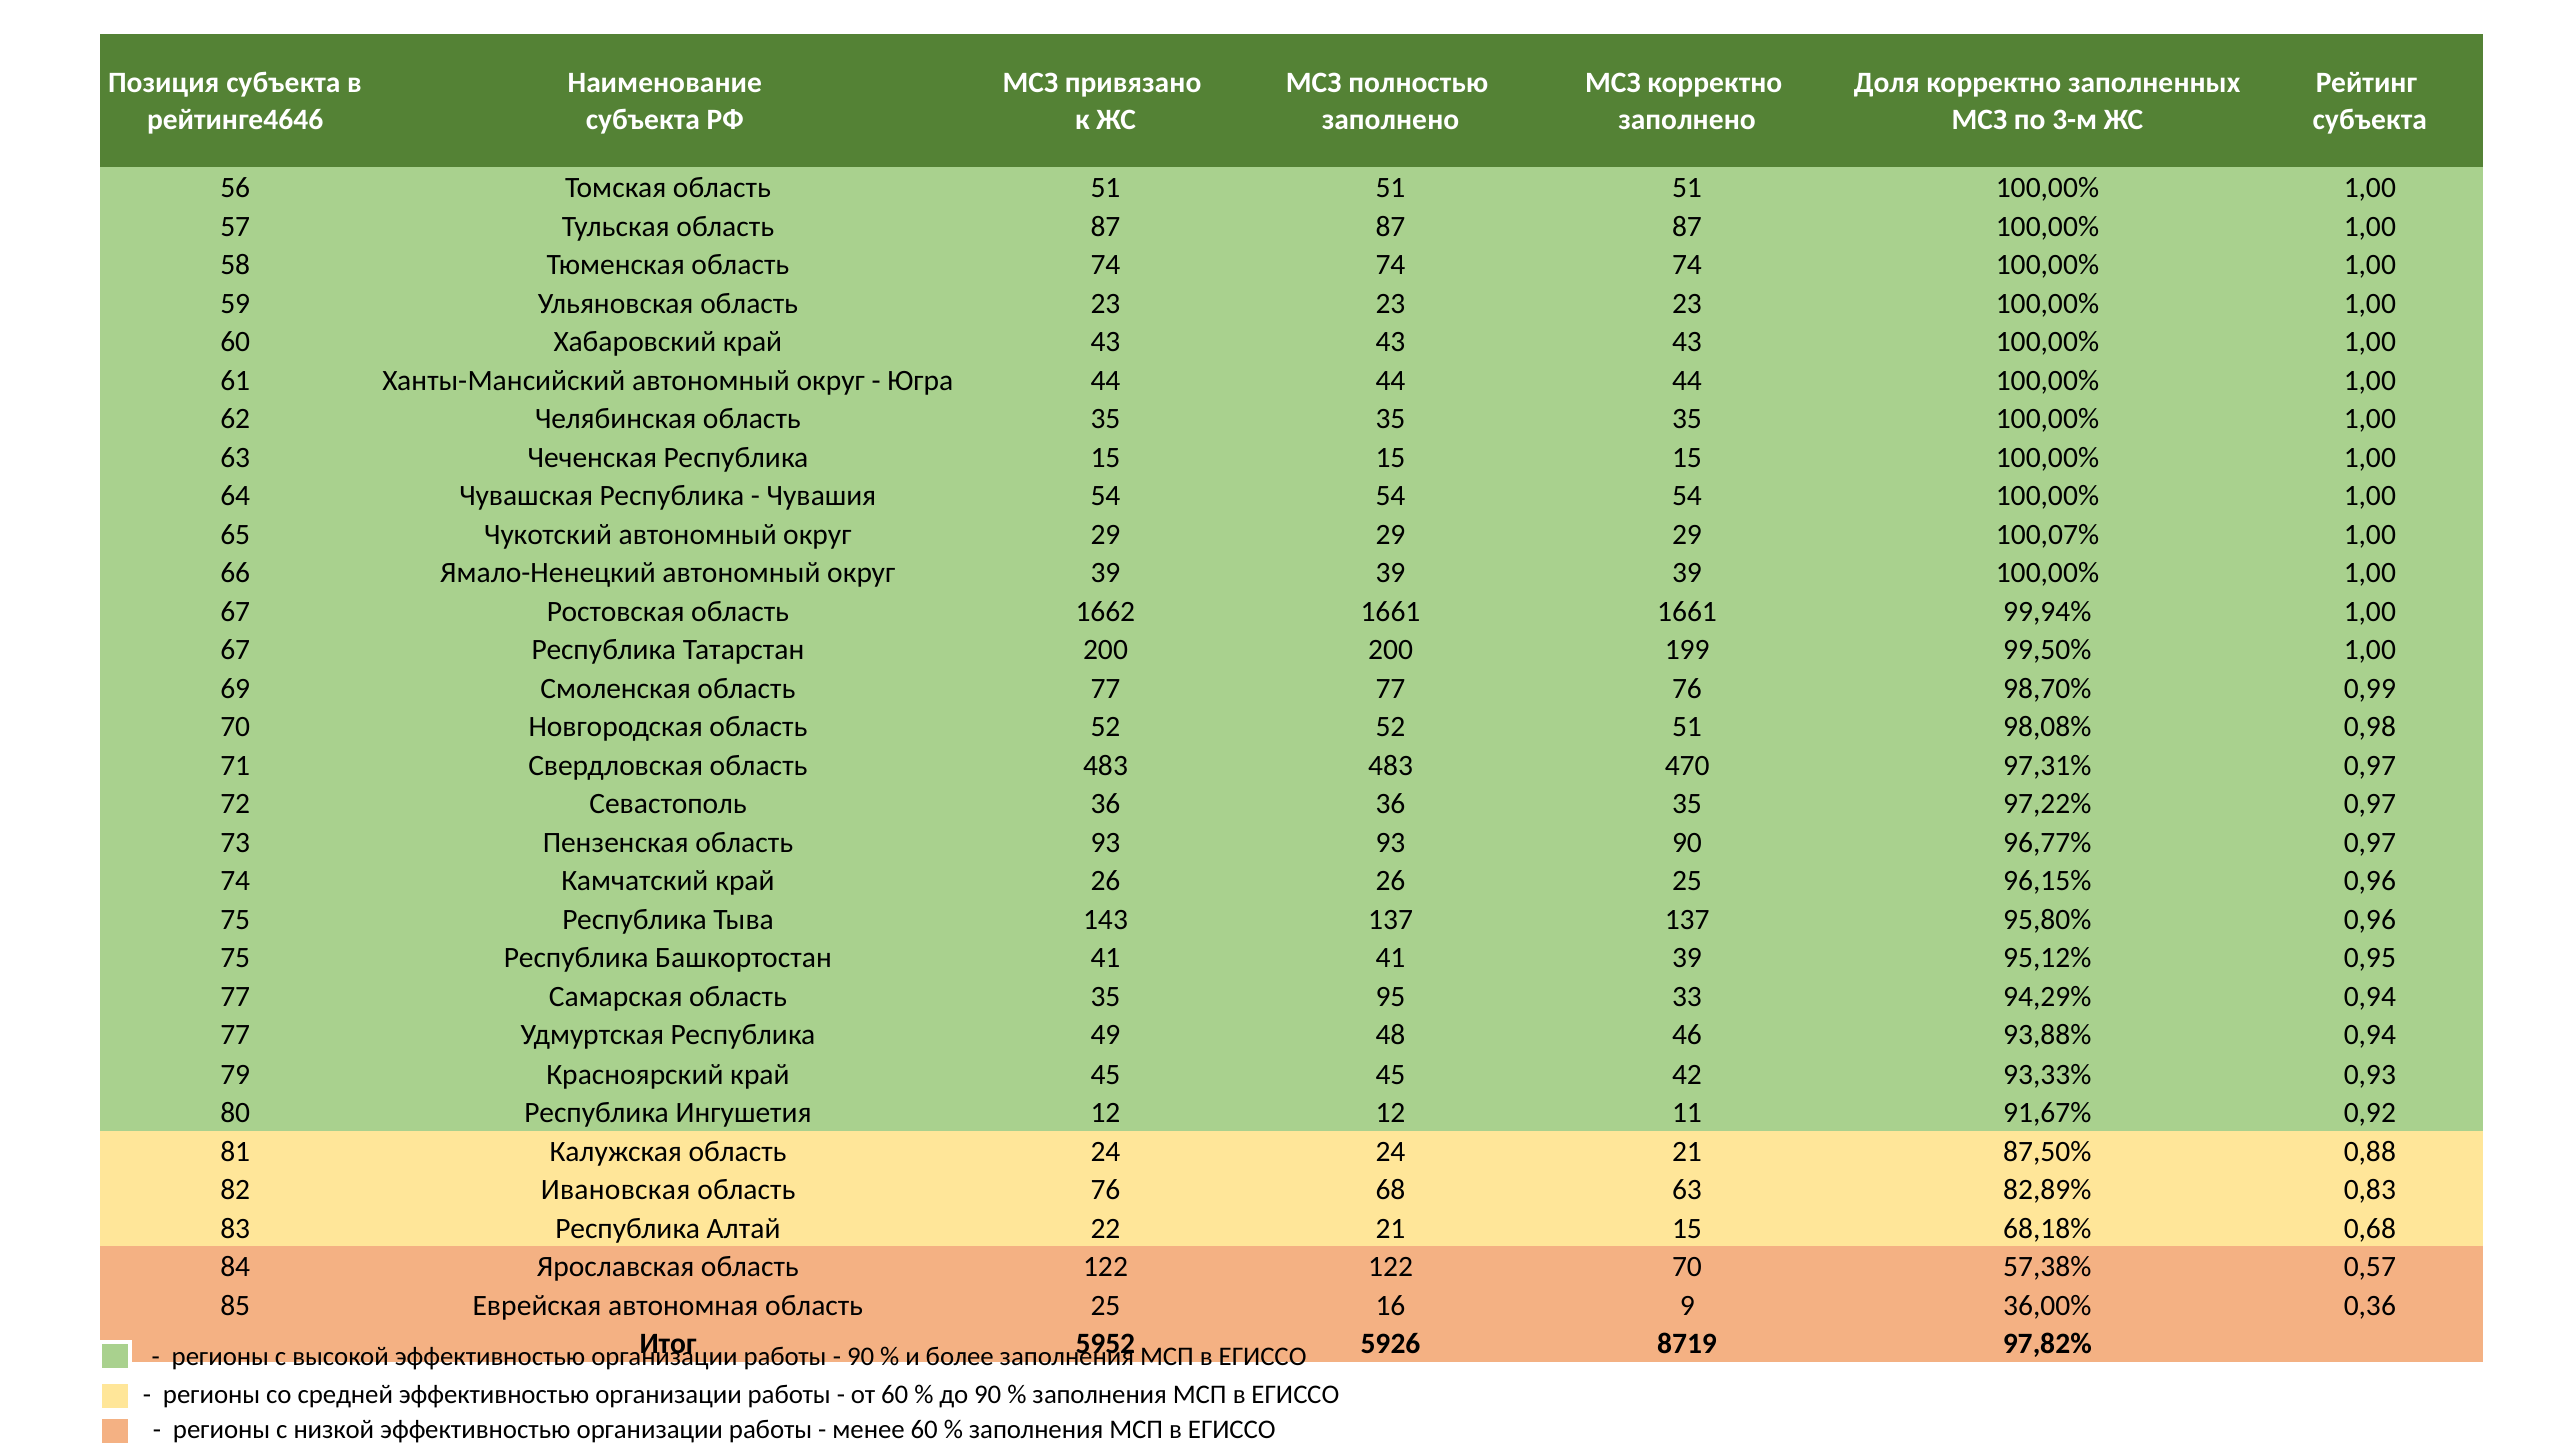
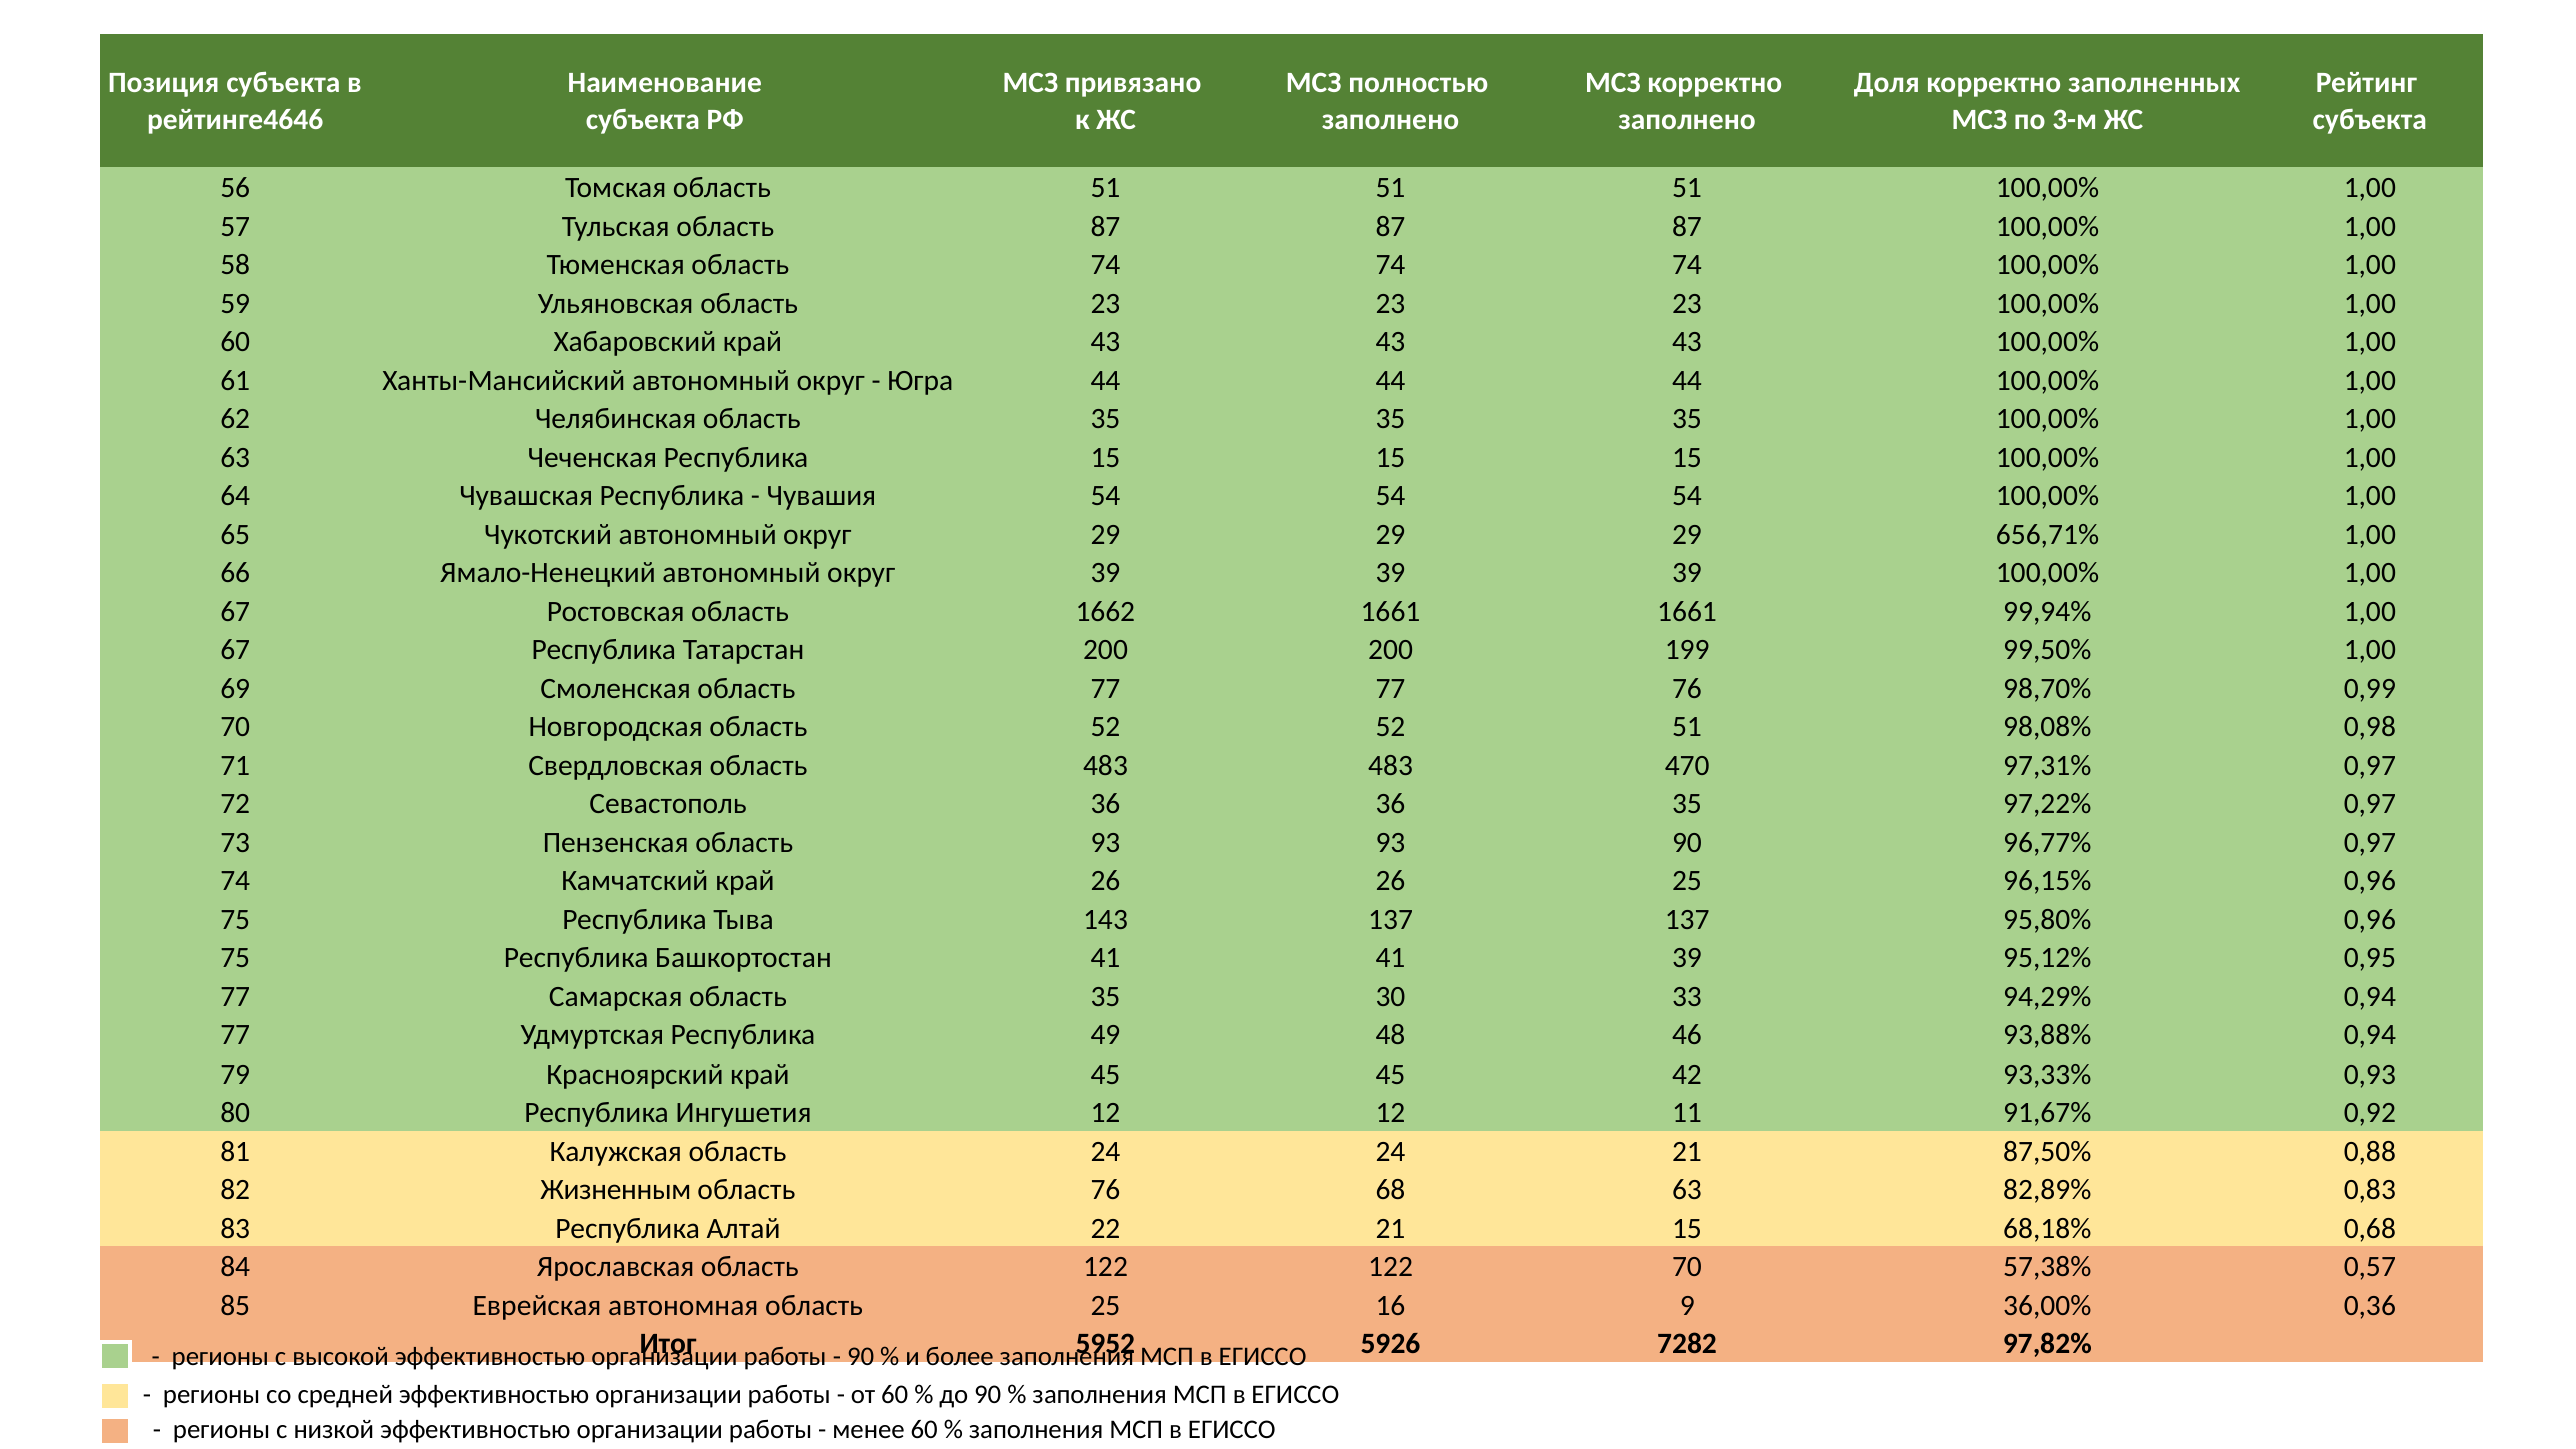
100,07%: 100,07% -> 656,71% (2047, 534)
95: 95 -> 30 (1390, 996)
Ивановская: Ивановская -> Жизненным (616, 1190)
8719: 8719 -> 7282 (1687, 1344)
